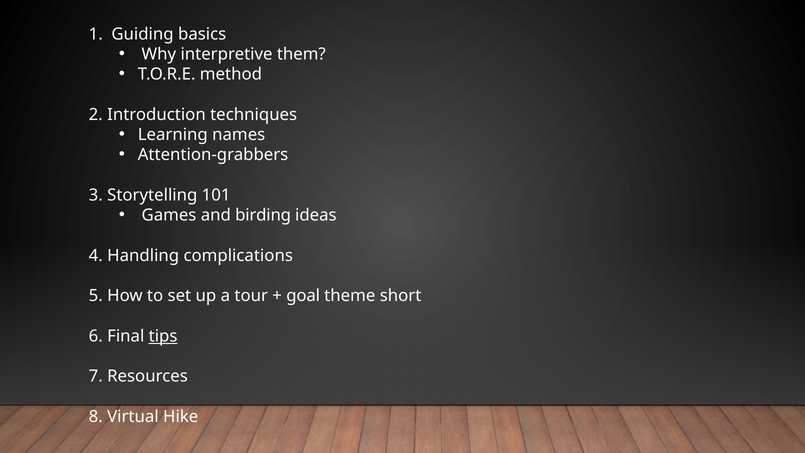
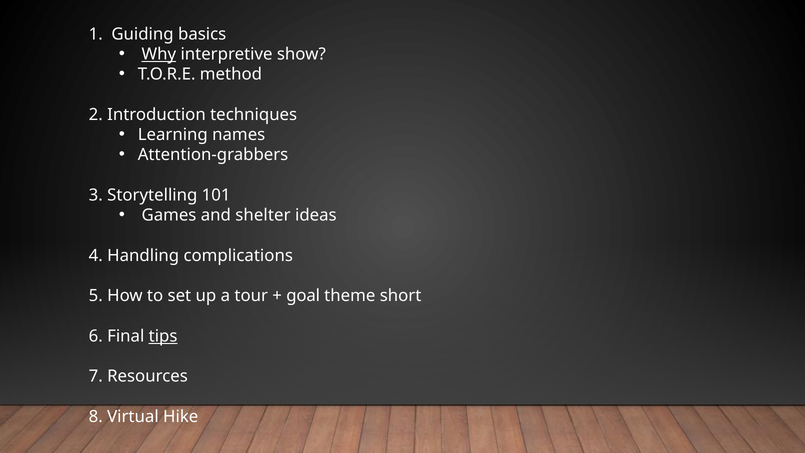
Why underline: none -> present (159, 54)
them: them -> show (301, 54)
birding: birding -> shelter (263, 215)
